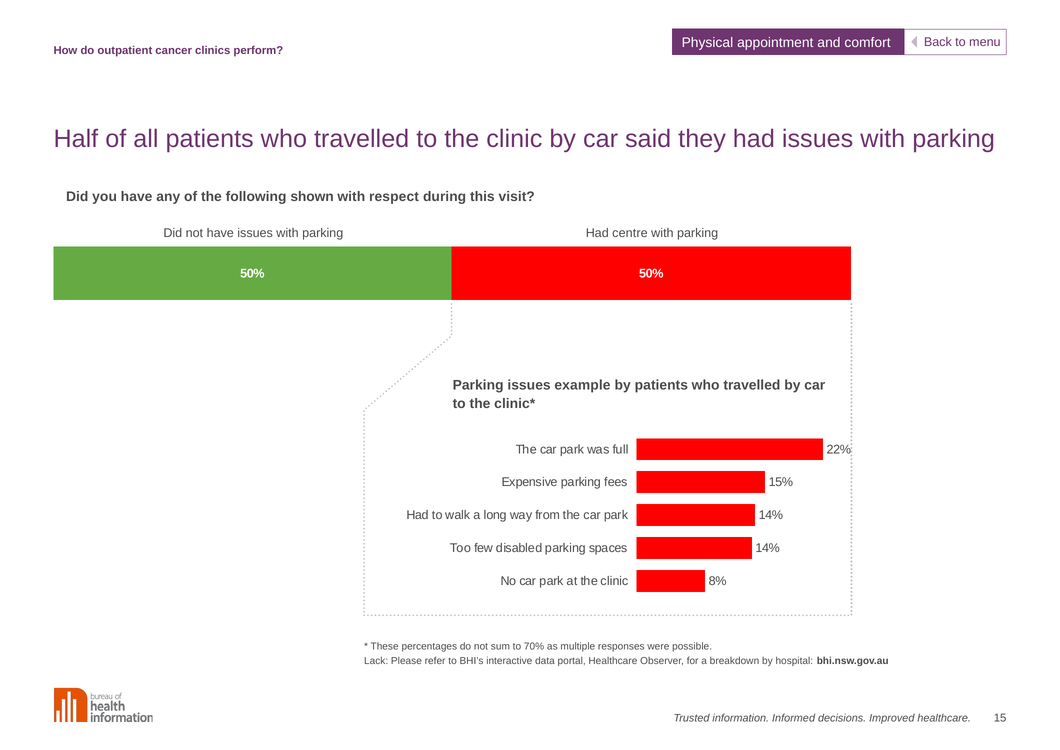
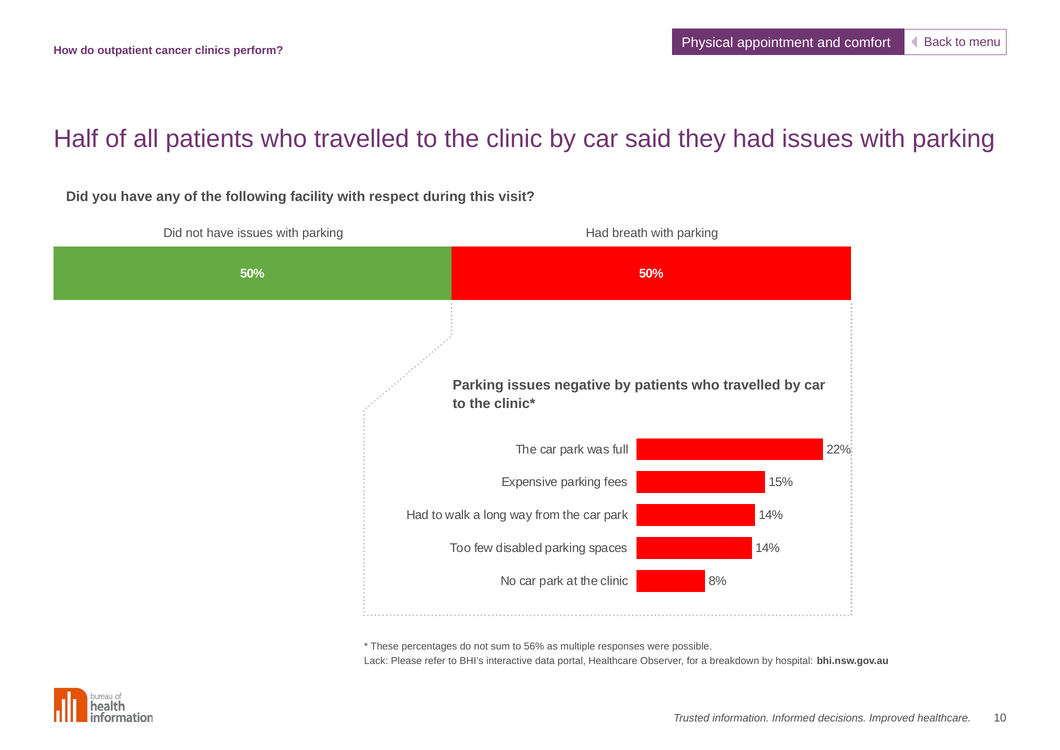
shown: shown -> facility (312, 196)
centre: centre -> breath (630, 233)
example: example -> negative (583, 385)
70%: 70% -> 56% (534, 646)
15: 15 -> 10 (1000, 718)
